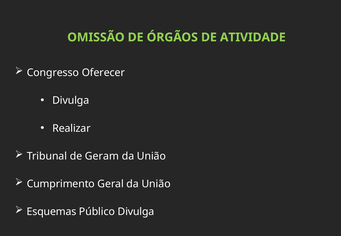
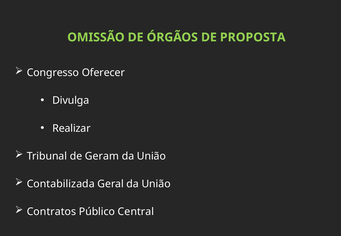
ATIVIDADE: ATIVIDADE -> PROPOSTA (253, 37)
Cumprimento: Cumprimento -> Contabilizada (61, 184)
Esquemas: Esquemas -> Contratos (51, 212)
Público Divulga: Divulga -> Central (136, 212)
